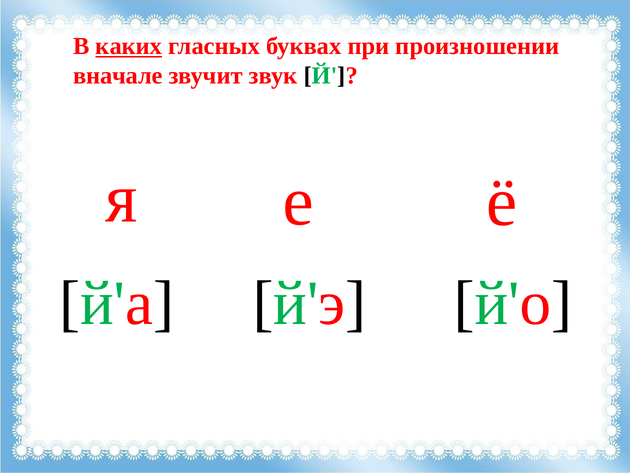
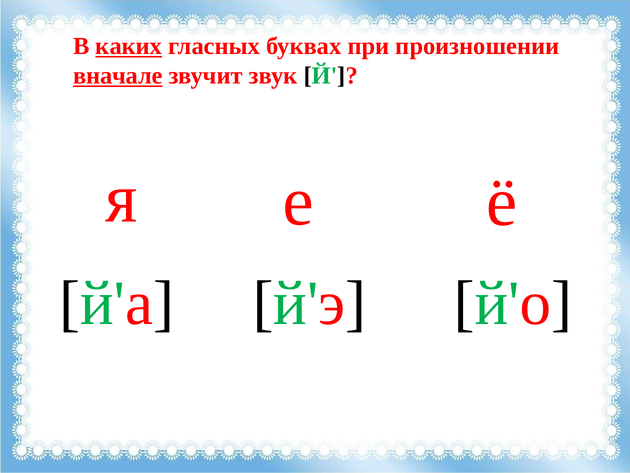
вначале underline: none -> present (118, 75)
